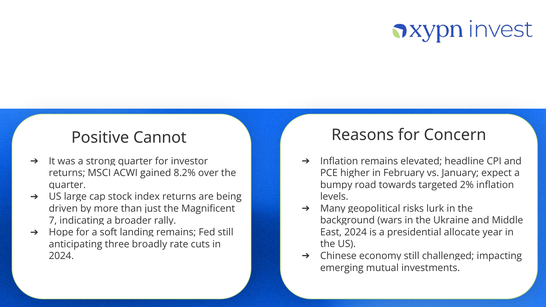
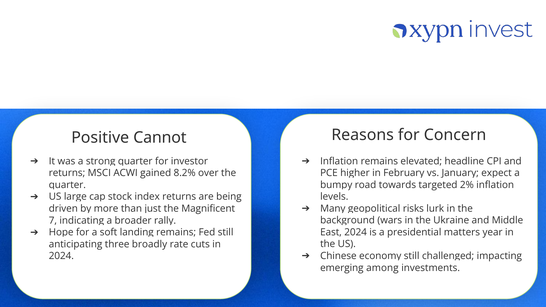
allocate: allocate -> matters (462, 232)
mutual: mutual -> among (382, 268)
